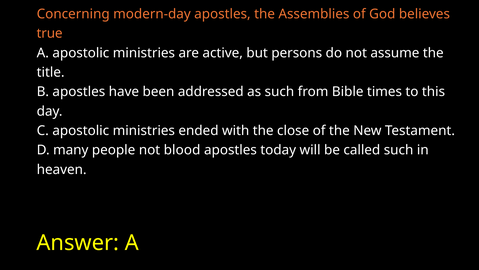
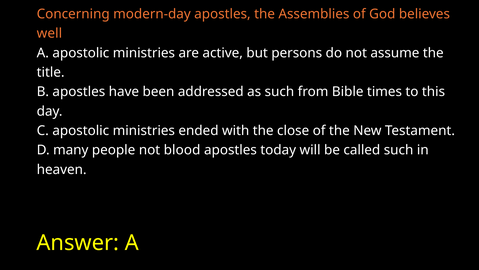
true: true -> well (49, 33)
